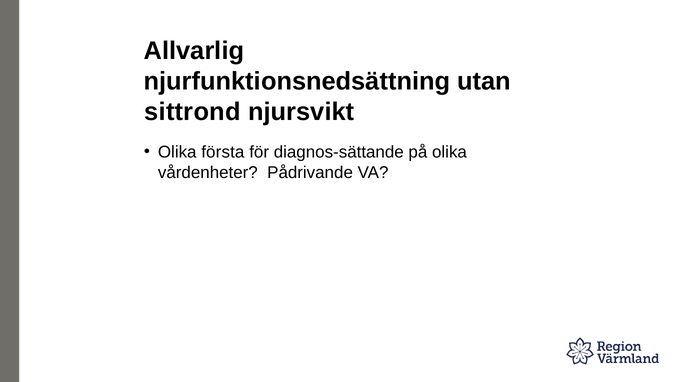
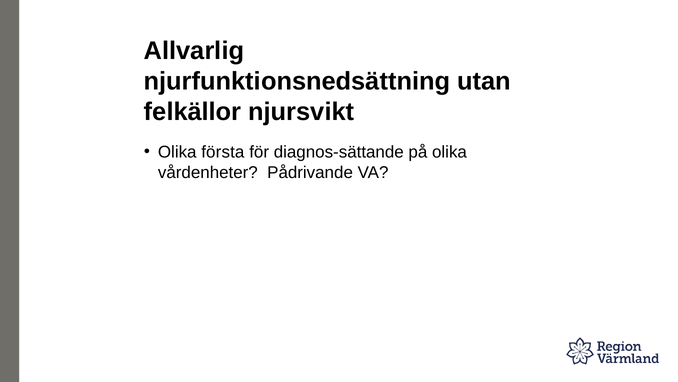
sittrond: sittrond -> felkällor (193, 112)
